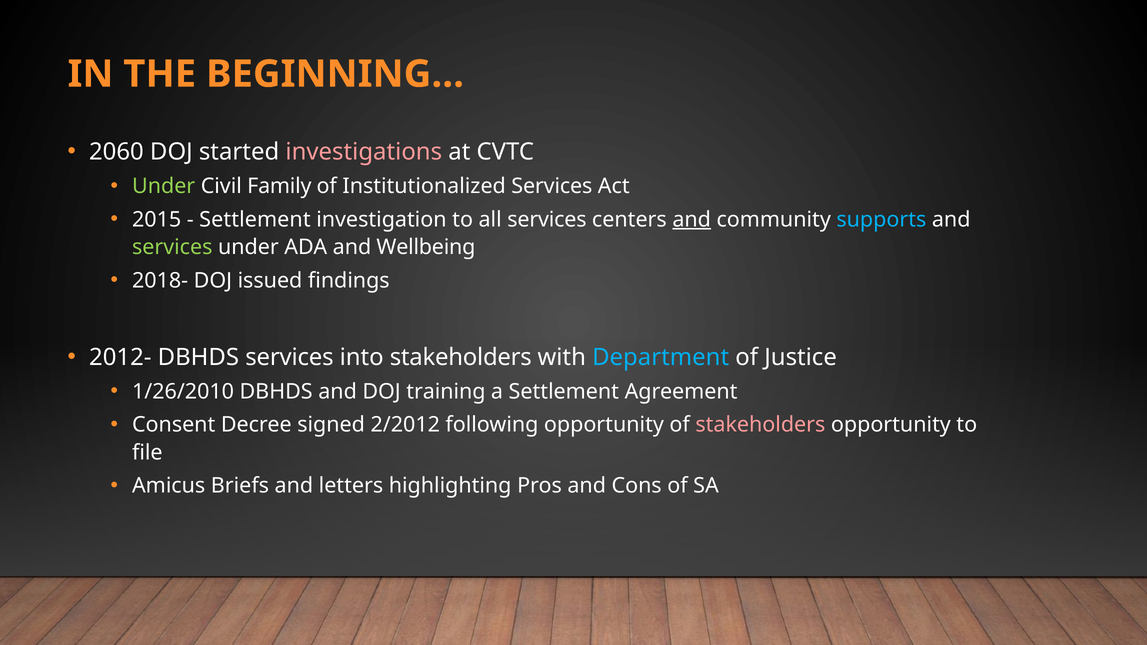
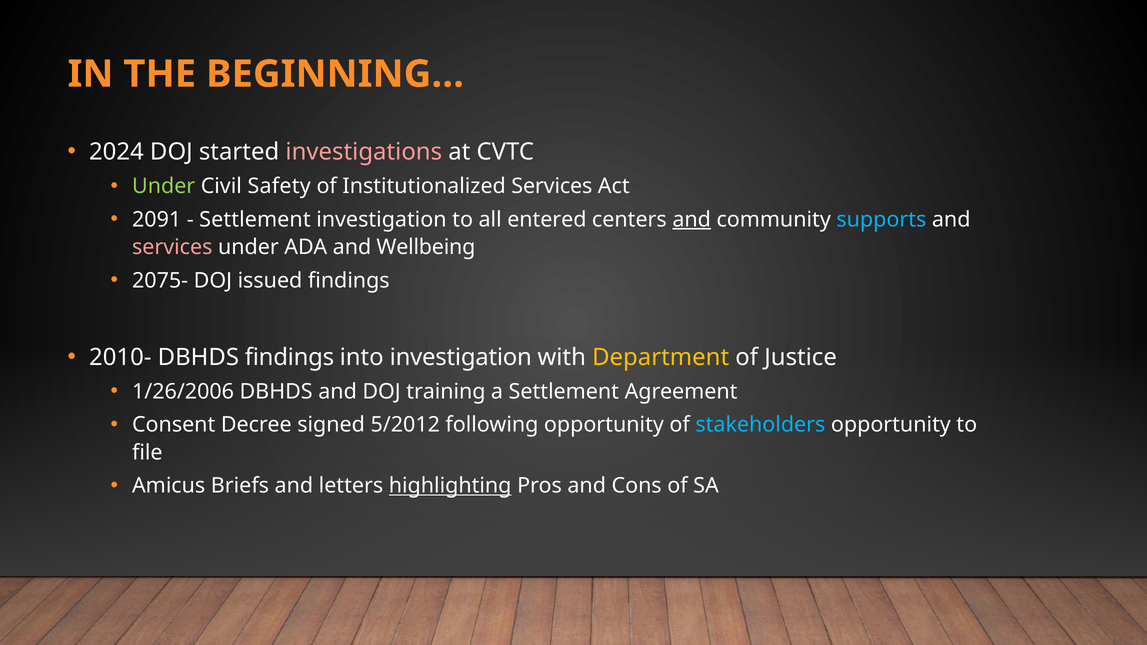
2060: 2060 -> 2024 (116, 152)
Family: Family -> Safety (279, 186)
2015: 2015 -> 2091 (157, 220)
all services: services -> entered (547, 220)
services colour: light green -> pink (172, 247)
2018-: 2018- -> 2075- (160, 281)
2012-: 2012- -> 2010- (120, 357)
DBHDS services: services -> findings (289, 357)
into stakeholders: stakeholders -> investigation (461, 357)
Department colour: light blue -> yellow (661, 357)
1/26/2010: 1/26/2010 -> 1/26/2006 (183, 392)
2/2012: 2/2012 -> 5/2012 (405, 425)
stakeholders colour: pink -> light blue (760, 425)
highlighting underline: none -> present (450, 486)
